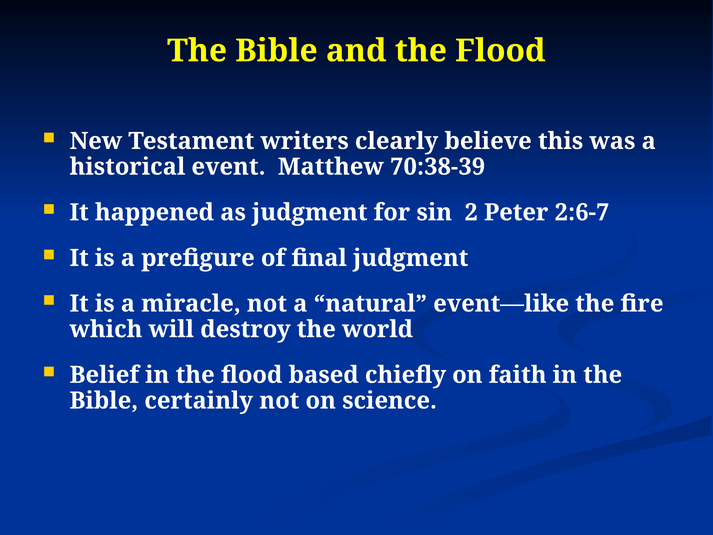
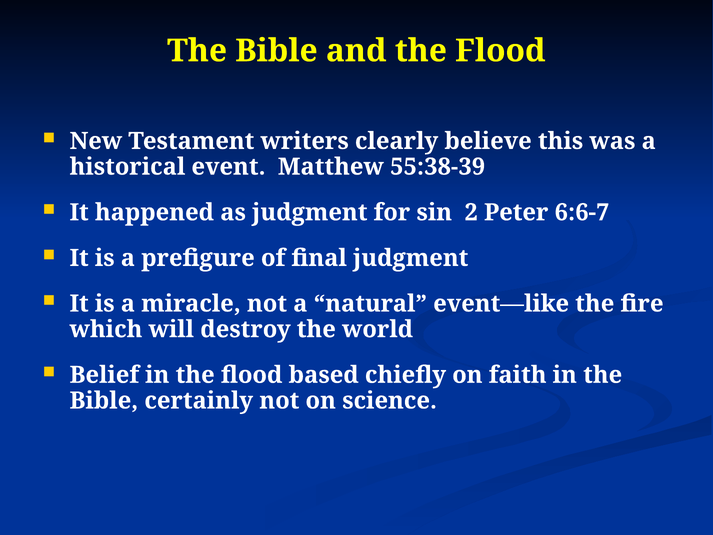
70:38-39: 70:38-39 -> 55:38-39 (438, 167)
2:6-7: 2:6-7 -> 6:6-7 (582, 212)
